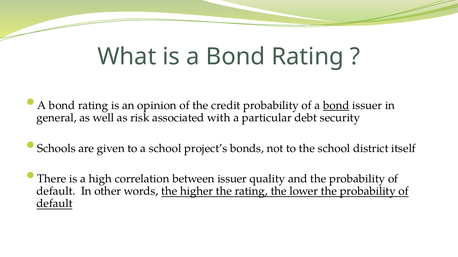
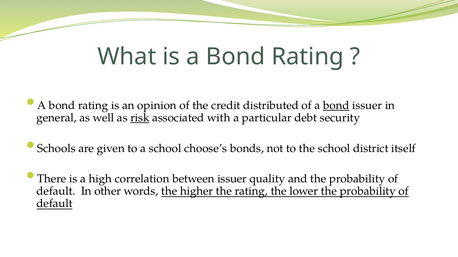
credit probability: probability -> distributed (271, 106)
risk underline: none -> present (140, 118)
project’s: project’s -> choose’s (206, 149)
